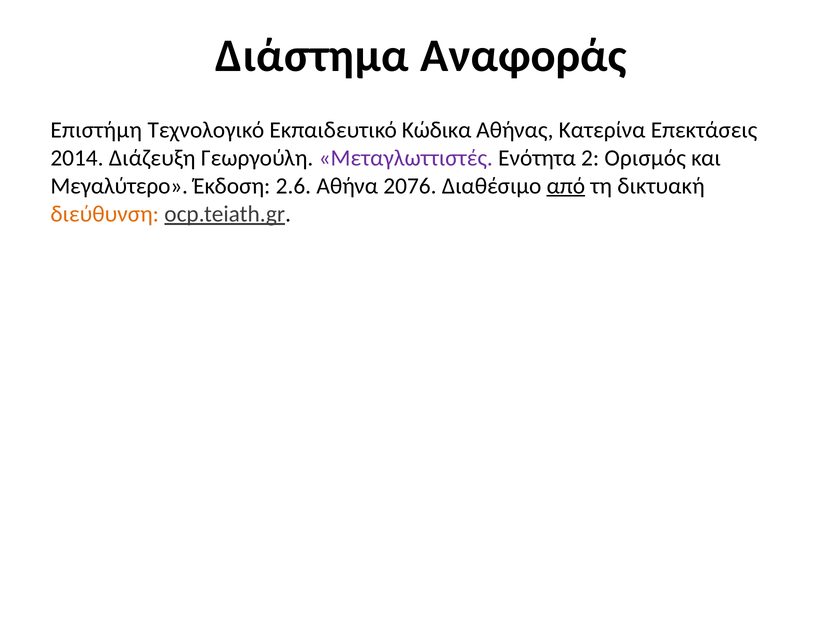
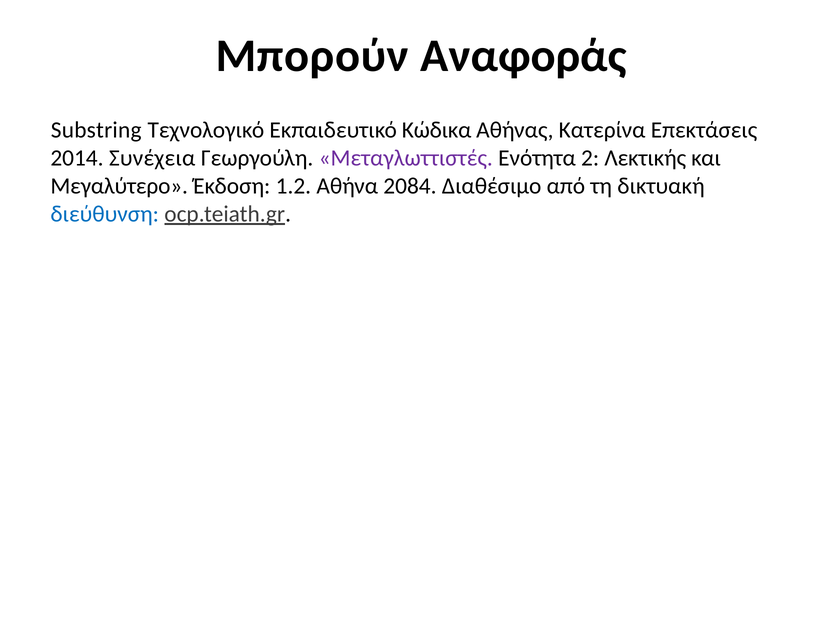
Διάστημα: Διάστημα -> Μπορούν (312, 56)
Επιστήμη: Επιστήμη -> Substring (96, 130)
Διάζευξη: Διάζευξη -> Συνέχεια (152, 158)
Ορισμός: Ορισμός -> Λεκτικής (645, 158)
2.6: 2.6 -> 1.2 (293, 186)
2076: 2076 -> 2084 (410, 186)
από underline: present -> none (566, 186)
διεύθυνση colour: orange -> blue (105, 214)
